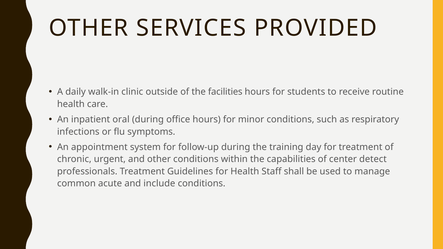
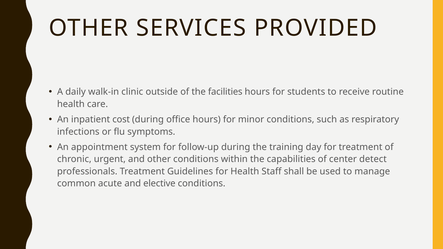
oral: oral -> cost (121, 120)
include: include -> elective (159, 184)
